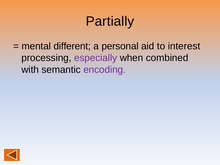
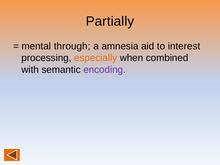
different: different -> through (72, 46)
personal: personal -> amnesia (120, 46)
especially colour: purple -> orange (96, 58)
